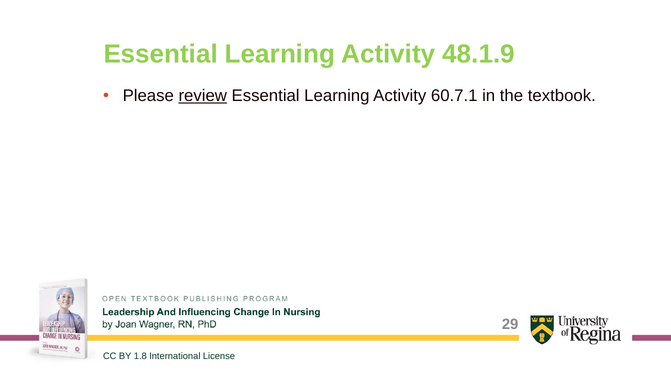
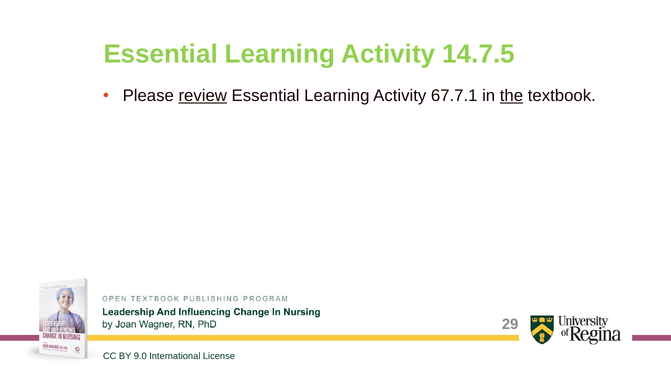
48.1.9: 48.1.9 -> 14.7.5 (479, 54)
60.7.1: 60.7.1 -> 67.7.1 (454, 96)
the underline: none -> present (511, 96)
1.8: 1.8 -> 9.0 (140, 356)
